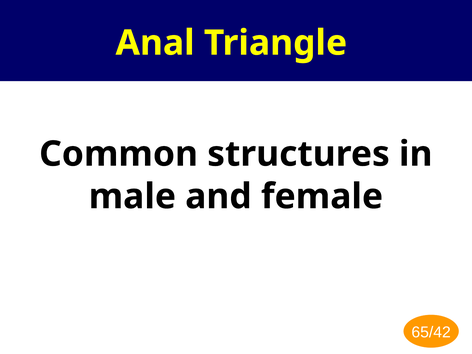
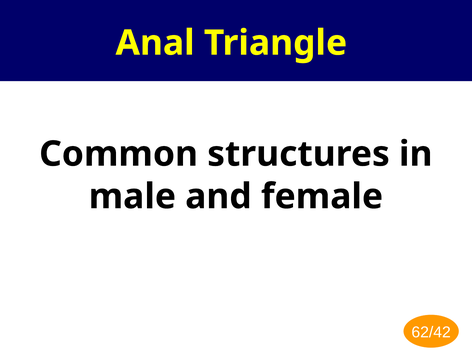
65/42: 65/42 -> 62/42 (431, 332)
